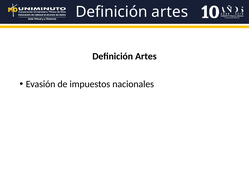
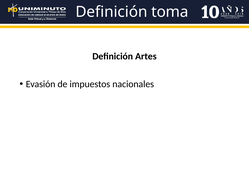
artes: artes -> toma (170, 12)
